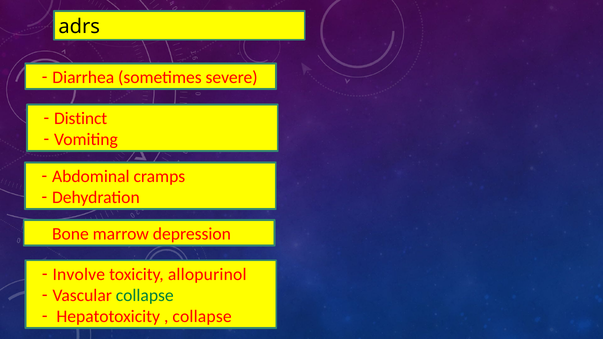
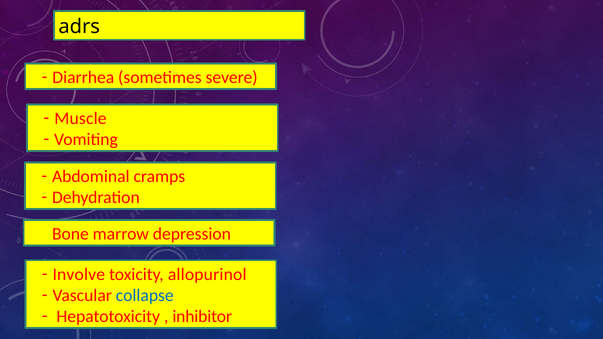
Distinct: Distinct -> Muscle (80, 119)
collapse colour: green -> blue (145, 295)
collapse: collapse -> inhibitor (202, 317)
